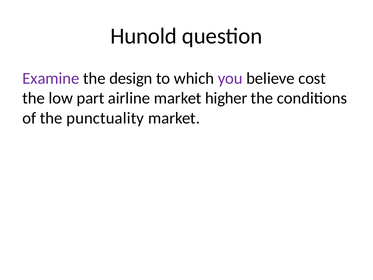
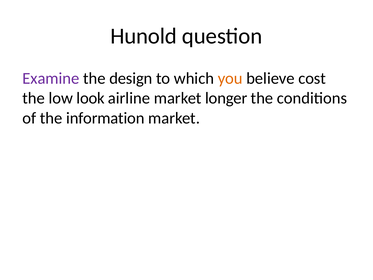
you colour: purple -> orange (230, 78)
part: part -> look (91, 98)
higher: higher -> longer (226, 98)
punctuality: punctuality -> information (105, 118)
